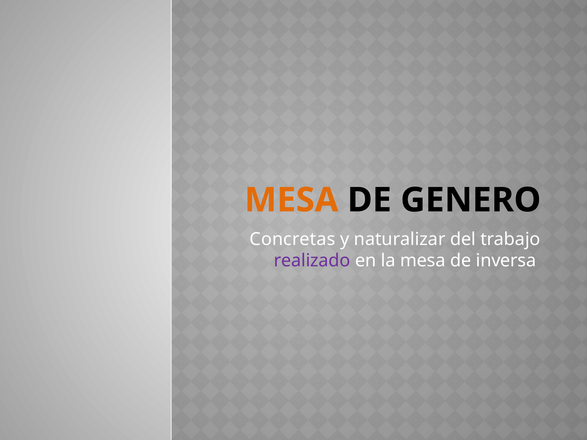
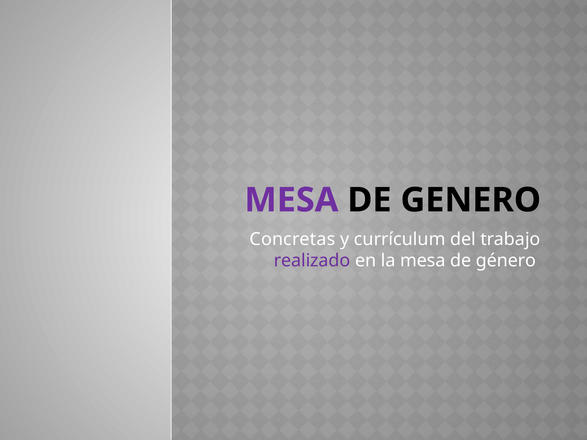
MESA colour: orange -> purple (291, 200)
naturalizar: naturalizar -> currículum (400, 239)
inversa: inversa -> género (506, 261)
